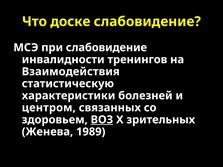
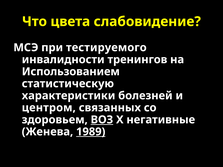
доске: доске -> цвета (70, 22)
при слабовидение: слабовидение -> тестируемого (106, 48)
Взаимодействия: Взаимодействия -> Использованием (71, 72)
зрительных: зрительных -> негативные (161, 120)
1989 underline: none -> present (91, 132)
